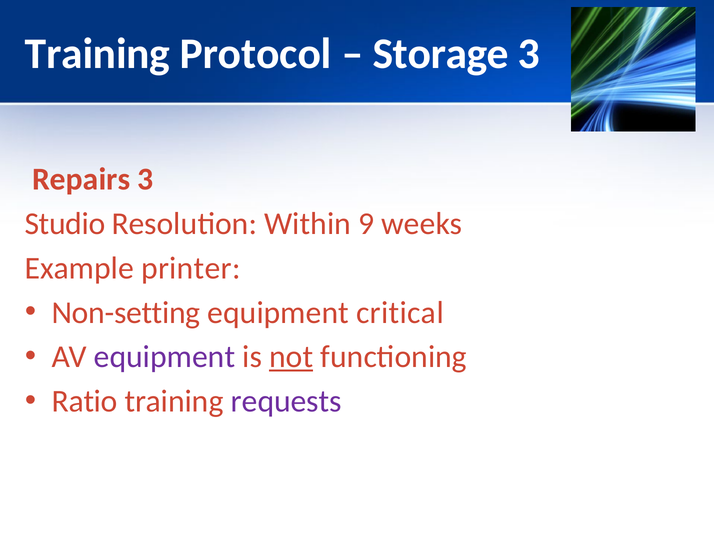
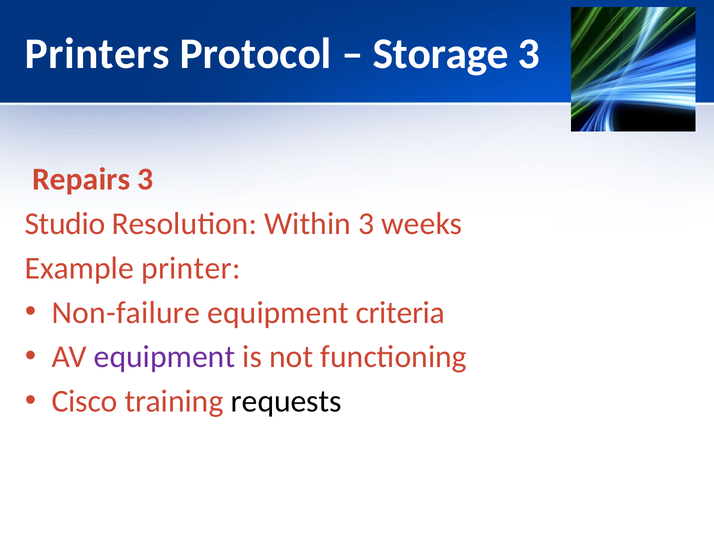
Training: Training -> Printers (97, 54)
Within 9: 9 -> 3 (366, 223)
Non-setting: Non-setting -> Non-failure (126, 312)
critical: critical -> criteria (400, 312)
not underline: present -> none (291, 357)
Ratio: Ratio -> Cisco (85, 401)
requests colour: purple -> black (286, 401)
